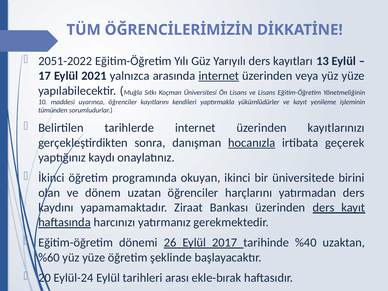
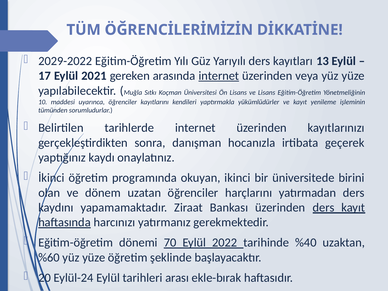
2051-2022: 2051-2022 -> 2029-2022 (65, 61)
yalnızca: yalnızca -> gereken (130, 76)
hocanızla underline: present -> none (252, 143)
26: 26 -> 70 (170, 243)
2017: 2017 -> 2022 (225, 243)
